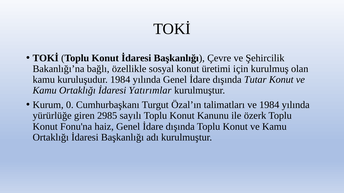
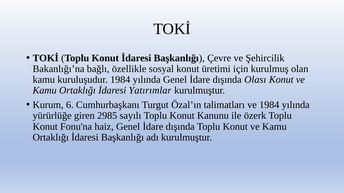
Tutar: Tutar -> Olası (255, 80)
0: 0 -> 6 (70, 105)
